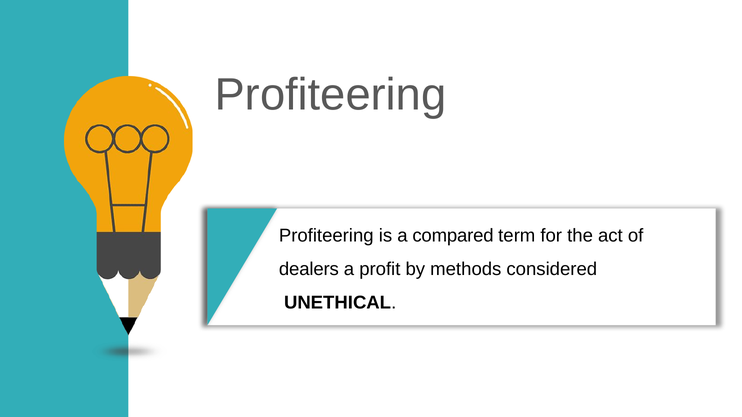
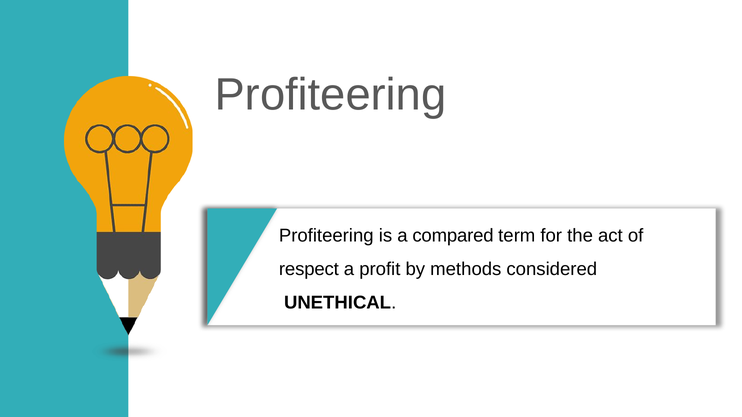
dealers: dealers -> respect (309, 269)
